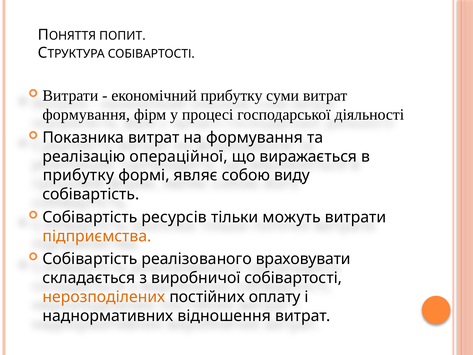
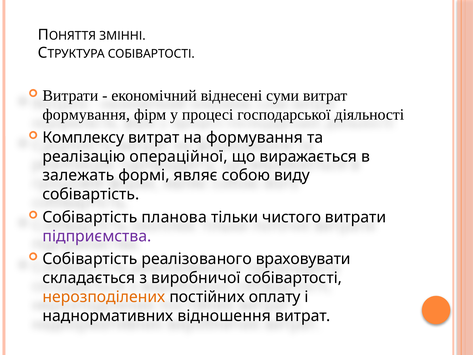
ПОПИТ: ПОПИТ -> ЗМІННІ (122, 36)
економічний прибутку: прибутку -> віднесені (231, 96)
Показника: Показника -> Комплексу (83, 137)
прибутку: прибутку -> залежать (78, 175)
ресурсів: ресурсів -> планова (174, 217)
можуть: можуть -> чистого (292, 217)
підприємства colour: orange -> purple (97, 236)
